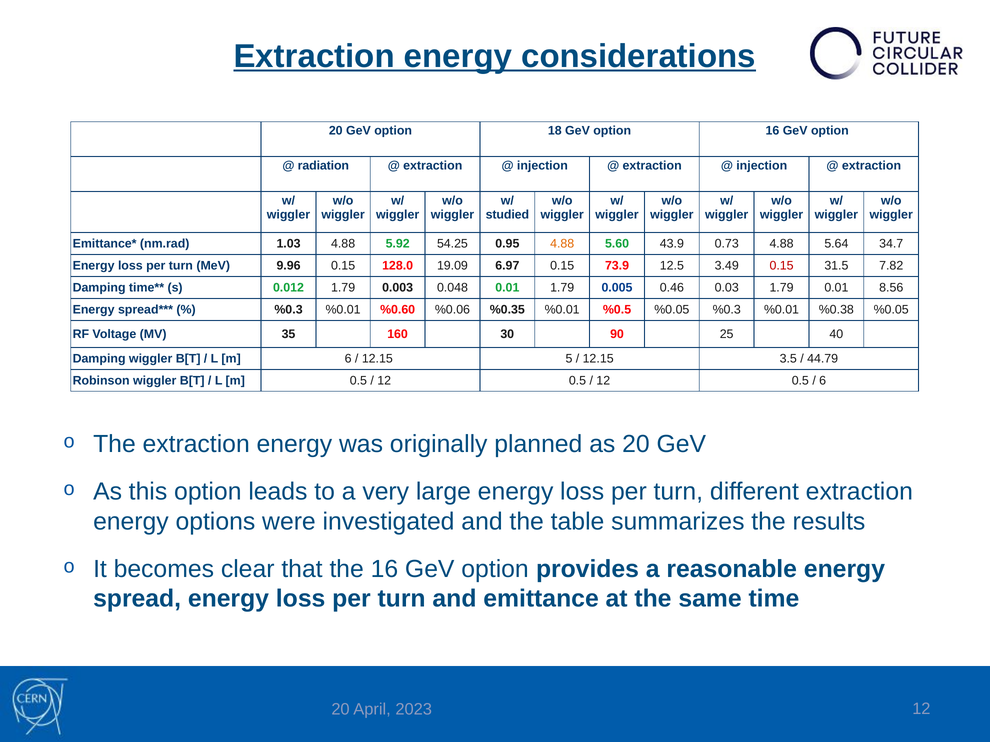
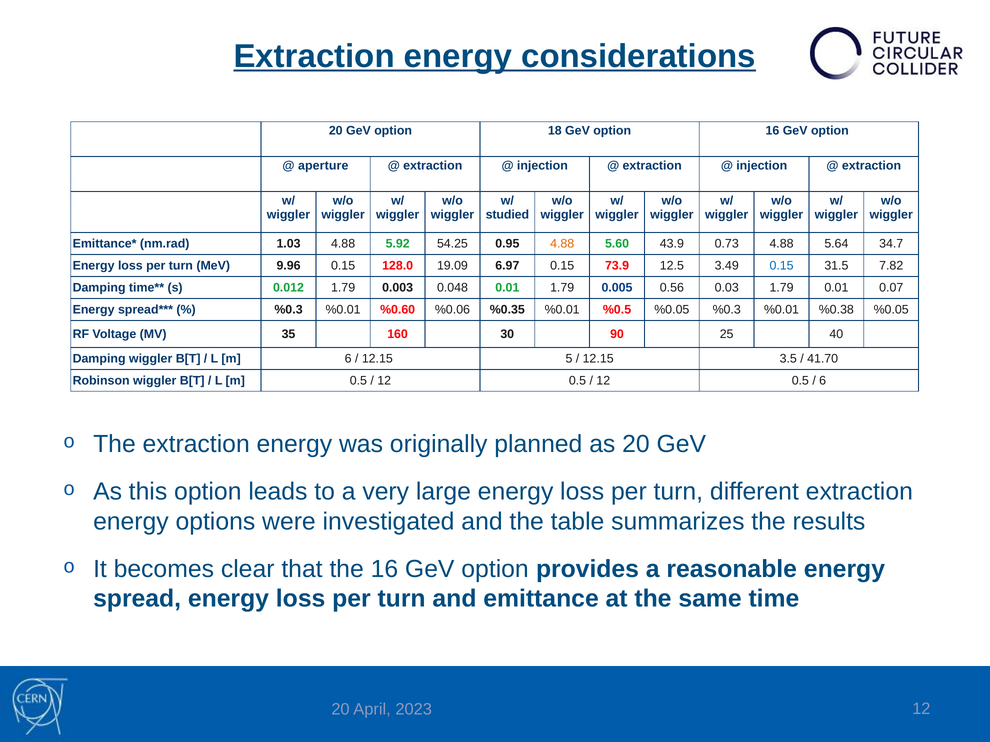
radiation: radiation -> aperture (323, 166)
0.15 colour: red -> blue (782, 266)
0.46: 0.46 -> 0.56 (672, 288)
8.56: 8.56 -> 0.07 (891, 288)
44.79: 44.79 -> 41.70 (823, 359)
